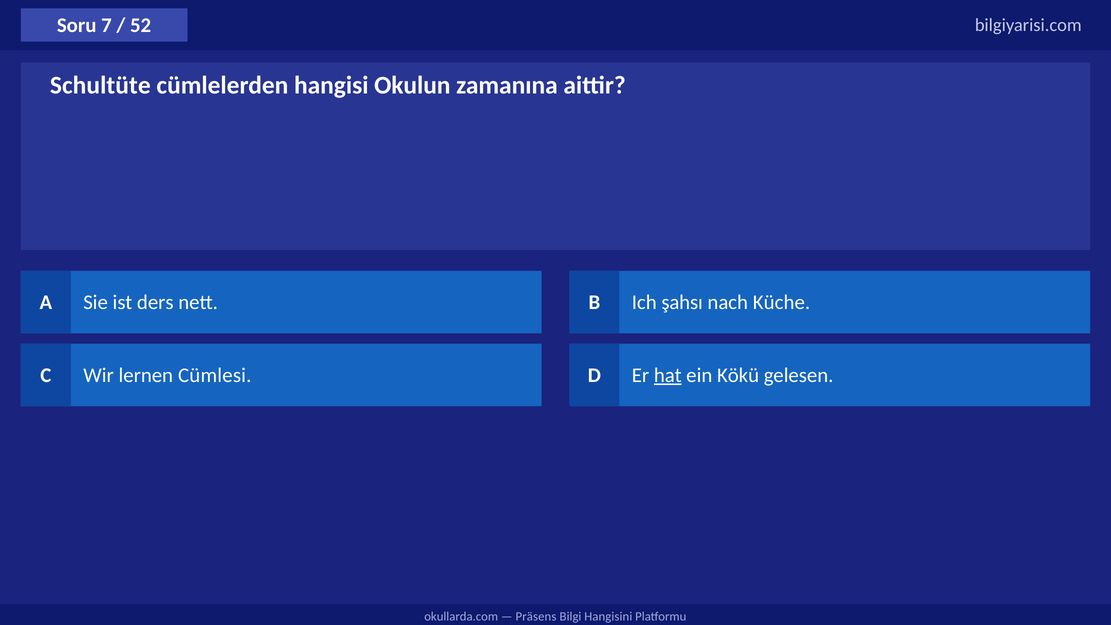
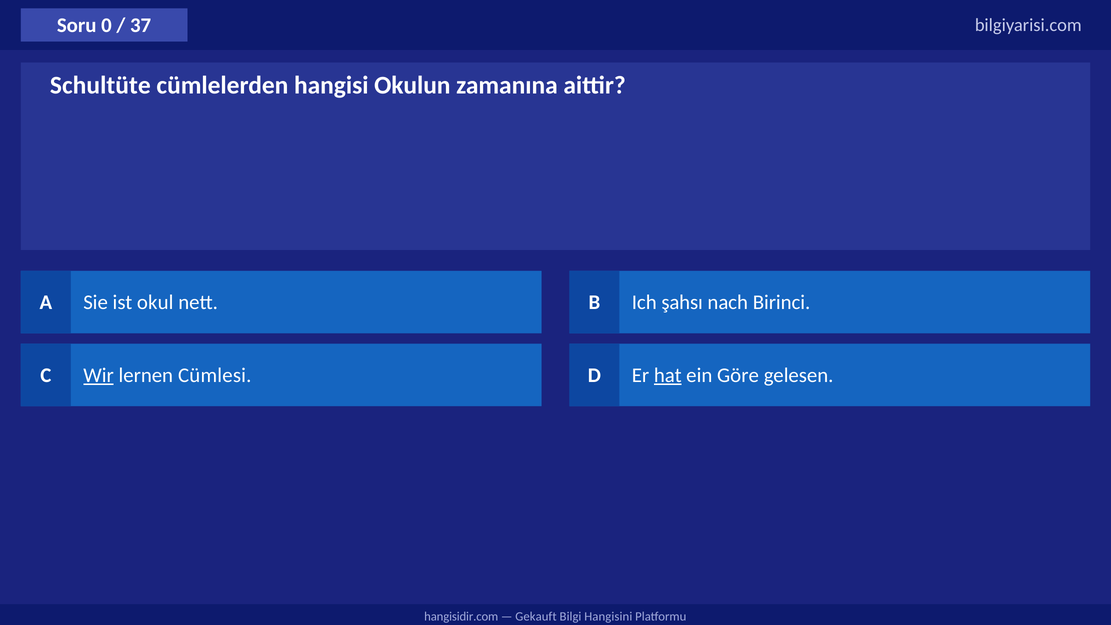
7: 7 -> 0 (106, 25)
52: 52 -> 37 (141, 25)
ders: ders -> okul (155, 302)
Küche: Küche -> Birinci (782, 302)
Wir underline: none -> present (99, 375)
Kökü: Kökü -> Göre (738, 375)
okullarda.com: okullarda.com -> hangisidir.com (461, 616)
Präsens: Präsens -> Gekauft (536, 616)
